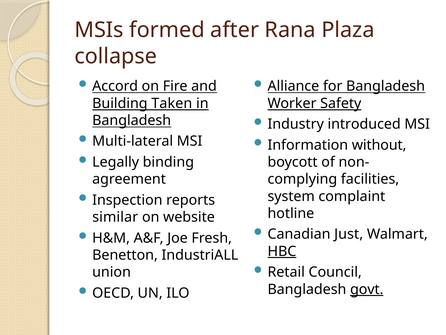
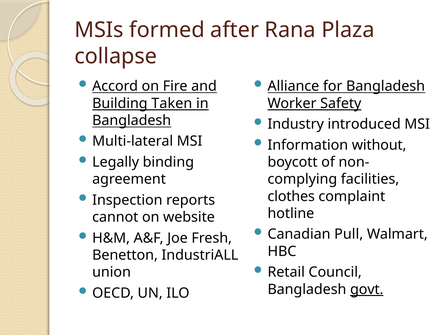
system: system -> clothes (291, 196)
similar: similar -> cannot (115, 217)
Just: Just -> Pull (349, 234)
HBC underline: present -> none (282, 251)
